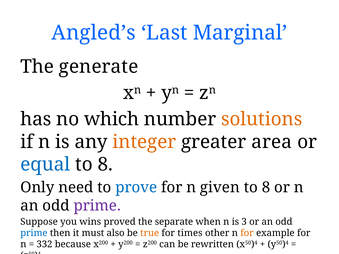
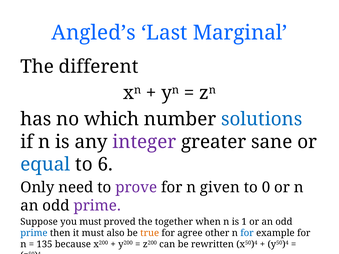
generate: generate -> different (99, 67)
solutions colour: orange -> blue (262, 119)
integer colour: orange -> purple (144, 142)
area: area -> sane (272, 142)
8: 8 -> 6 (105, 165)
prove colour: blue -> purple (136, 188)
8: 8 -> 0 (266, 188)
you wins: wins -> must (90, 222)
separate: separate -> together (174, 222)
3: 3 -> 1 (244, 222)
times: times -> agree (190, 233)
for colour: orange -> blue (247, 233)
332: 332 -> 135 (44, 245)
